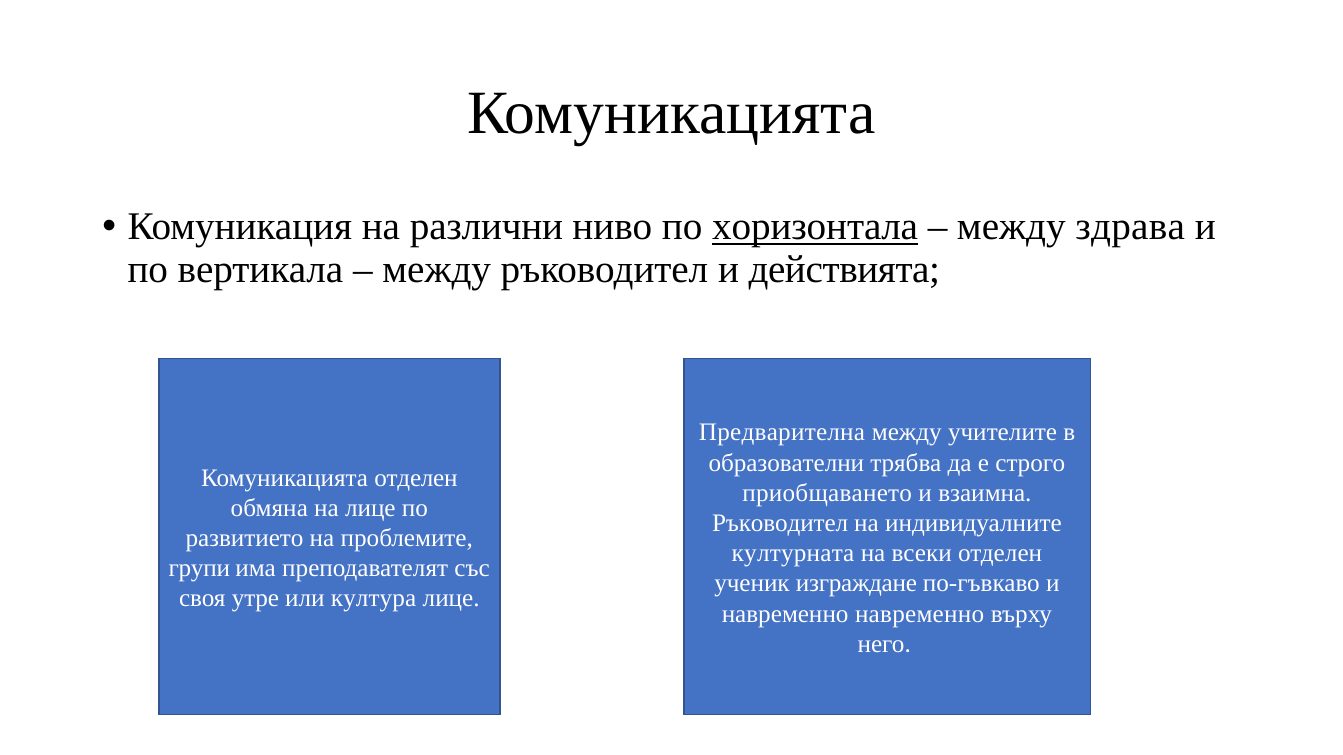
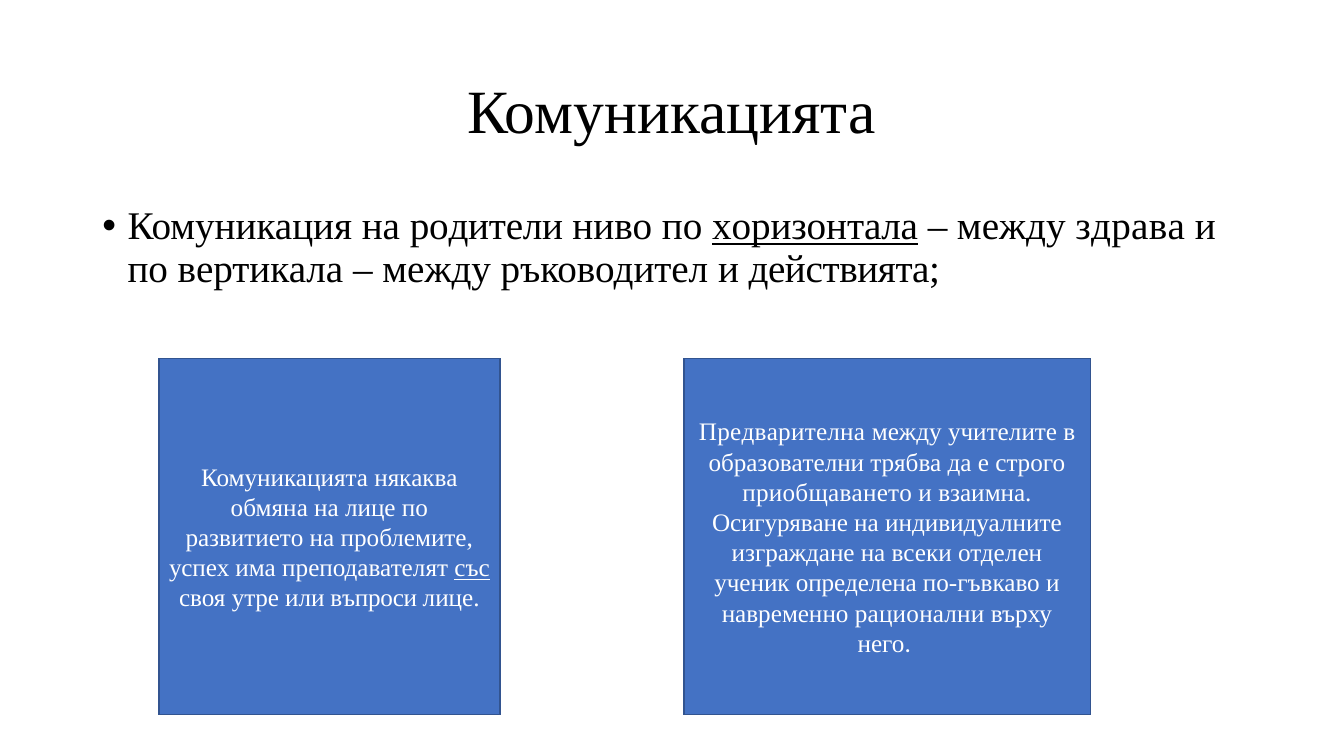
различни: различни -> родители (487, 227)
Комуникацията отделен: отделен -> някаква (416, 478)
Ръководител: Ръководител -> Осигуряване (780, 523)
културната: културната -> изграждане (793, 554)
групи: групи -> успех (199, 569)
със underline: none -> present (472, 569)
изграждане: изграждане -> определена (856, 584)
култура: култура -> въпроси (374, 599)
навременно навременно: навременно -> рационални (920, 614)
